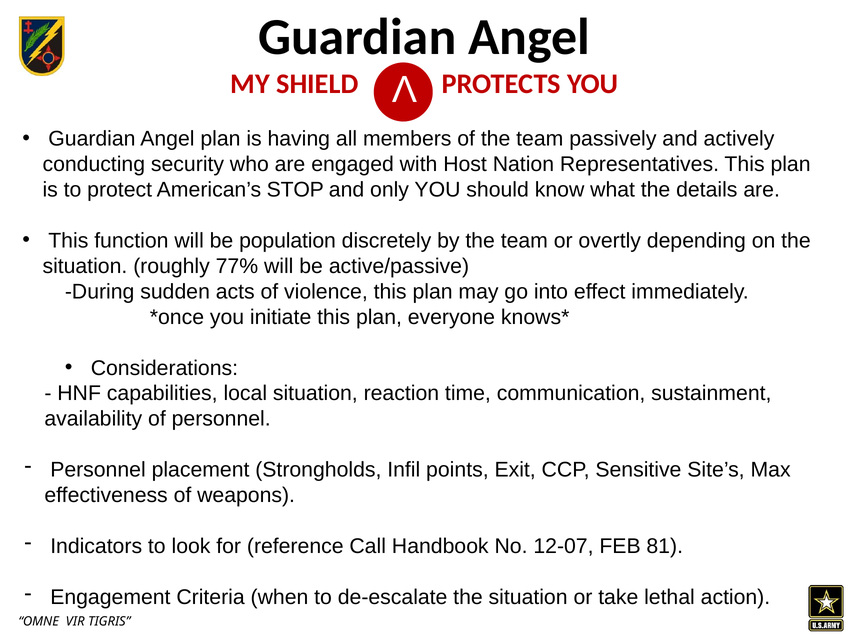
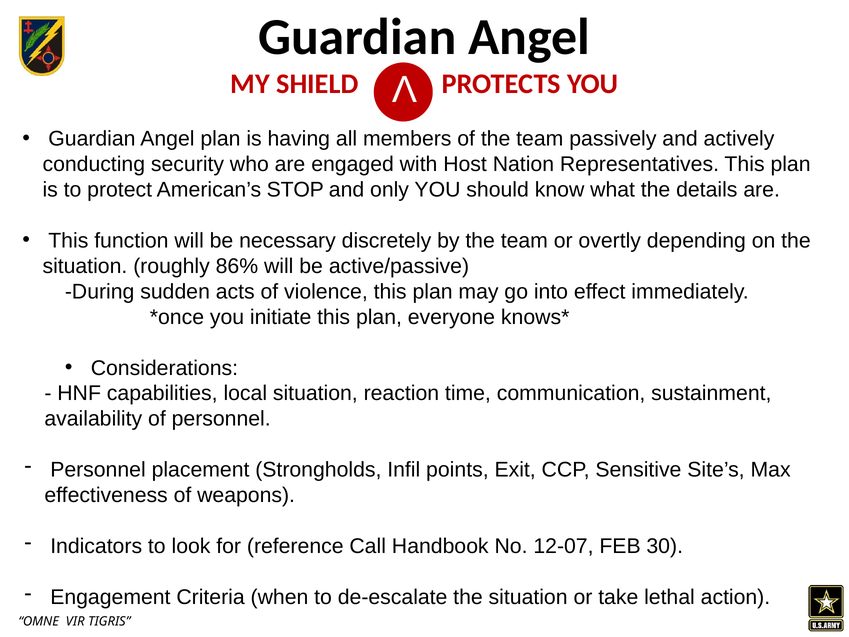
population: population -> necessary (287, 241)
77%: 77% -> 86% (237, 266)
81: 81 -> 30 (665, 546)
